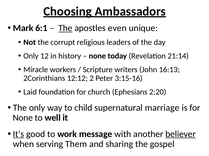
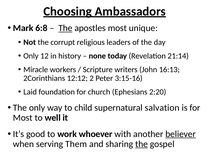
6:1: 6:1 -> 6:8 (41, 28)
apostles even: even -> most (117, 28)
marriage: marriage -> salvation (162, 108)
None: None -> Most (23, 118)
It’s underline: present -> none (19, 135)
message: message -> whoever (96, 135)
the underline: none -> present (142, 145)
